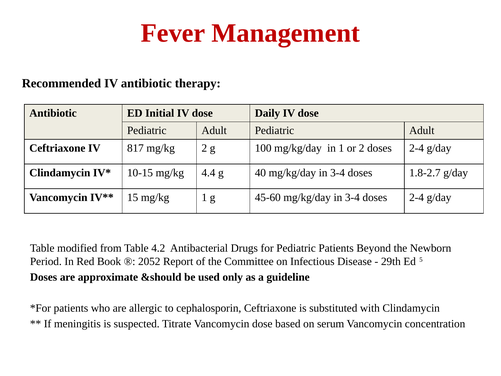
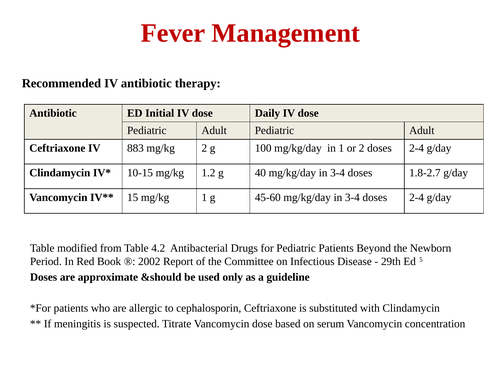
817: 817 -> 883 (135, 148)
4.4: 4.4 -> 1.2 (208, 173)
2052: 2052 -> 2002 (149, 261)
